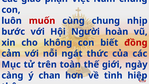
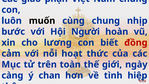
muốn colour: red -> black (42, 21)
không: không -> lương (58, 43)
ngát: ngát -> hoạt (72, 53)
